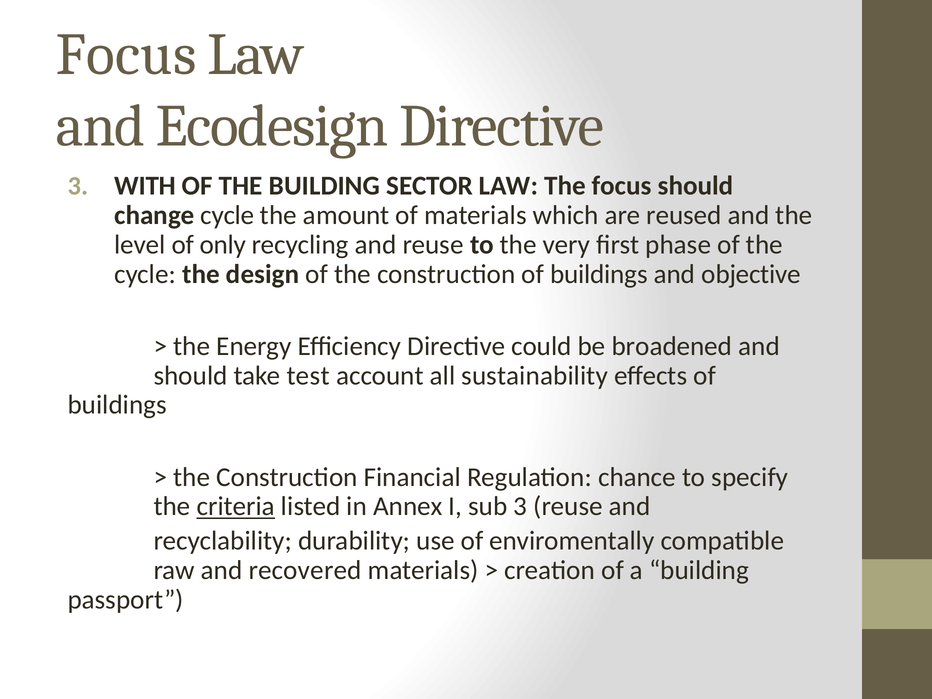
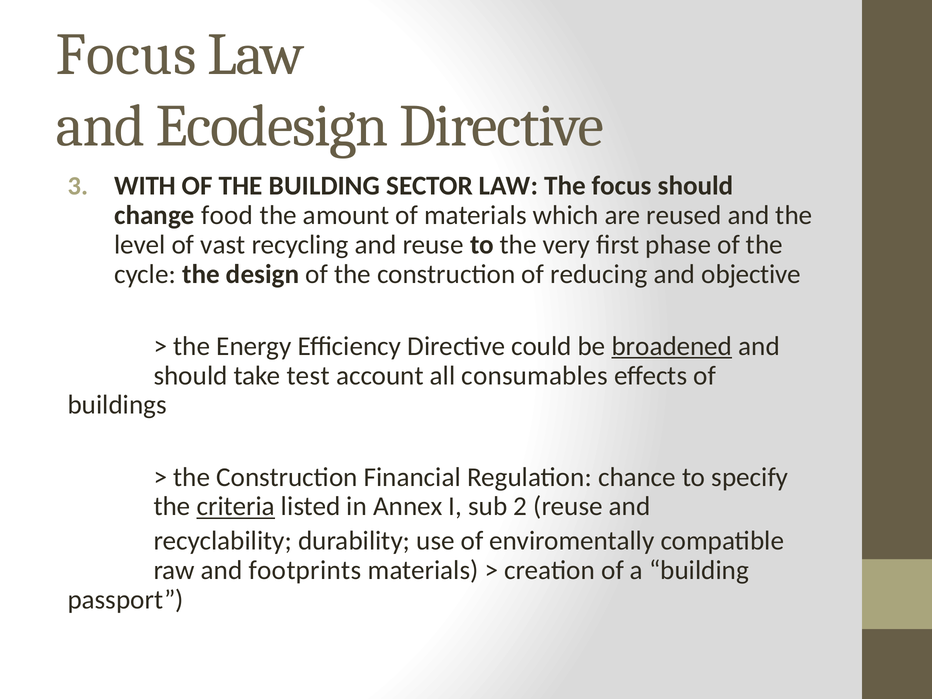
change cycle: cycle -> food (227, 215)
only: only -> vast (223, 245)
construction of buildings: buildings -> reducing (599, 274)
broadened underline: none -> present (672, 346)
sustainability: sustainability -> consumables (535, 376)
sub 3: 3 -> 2 (520, 506)
recovered: recovered -> footprints (305, 570)
